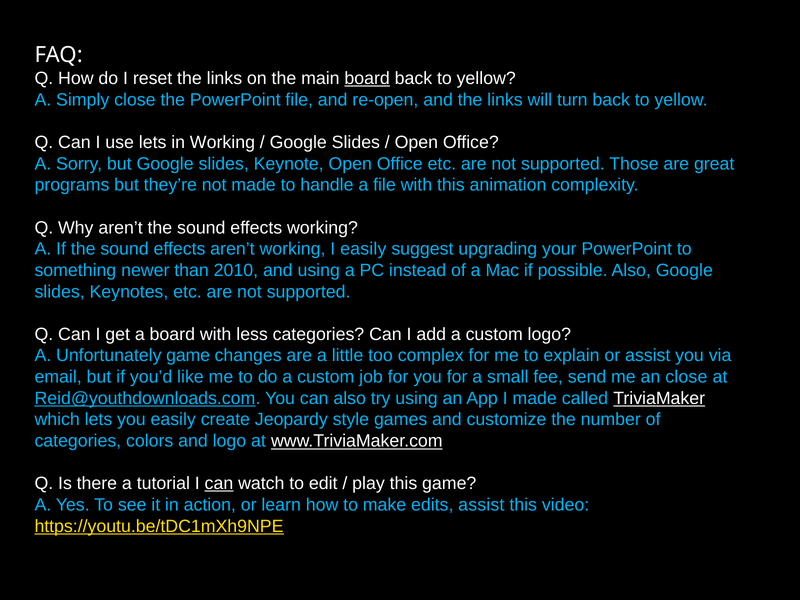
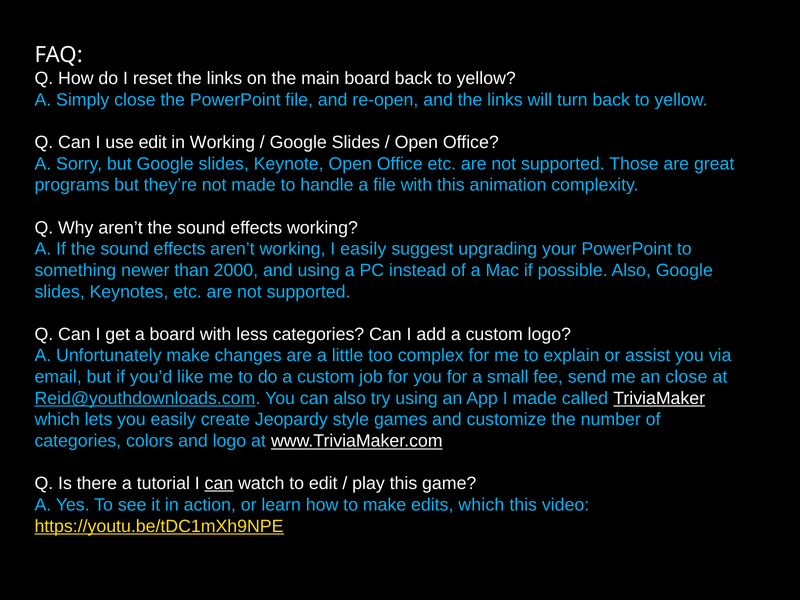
board underline: present -> none (367, 78)
use lets: lets -> edit (153, 142)
2010: 2010 -> 2000 (236, 270)
Unfortunately game: game -> make (188, 356)
edits assist: assist -> which (481, 505)
